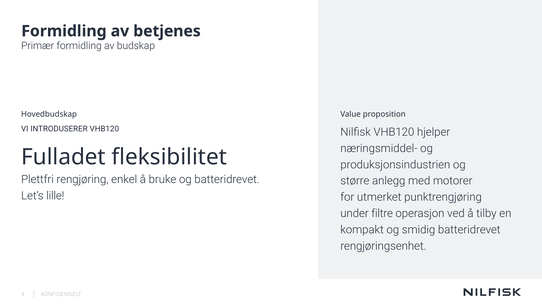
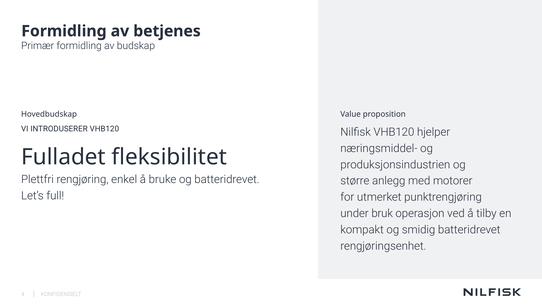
lille: lille -> full (55, 196)
filtre: filtre -> bruk (382, 213)
